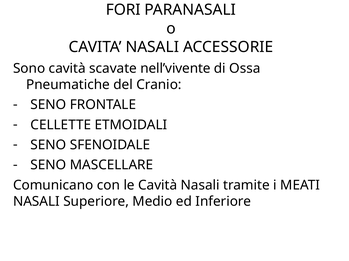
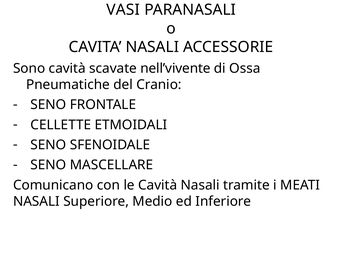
FORI: FORI -> VASI (123, 10)
